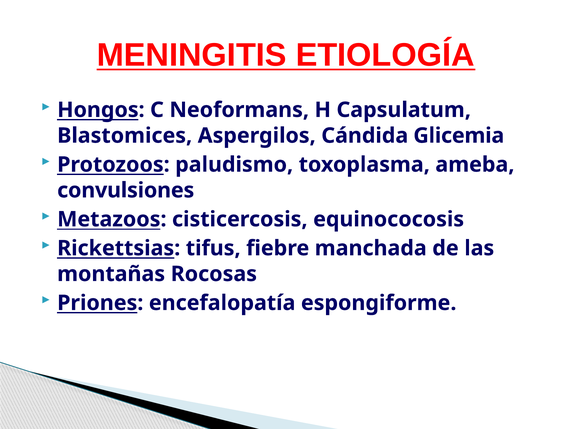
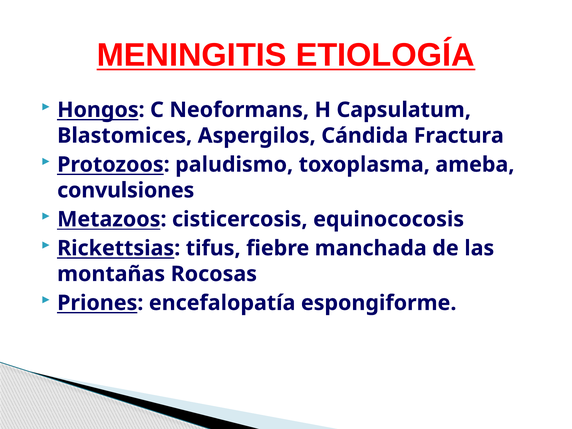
Glicemia: Glicemia -> Fractura (459, 136)
